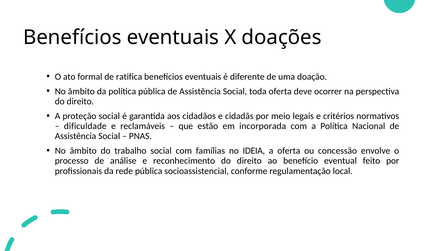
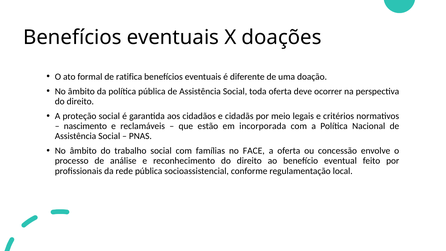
dificuldade: dificuldade -> nascimento (85, 126)
IDEIA: IDEIA -> FACE (254, 151)
